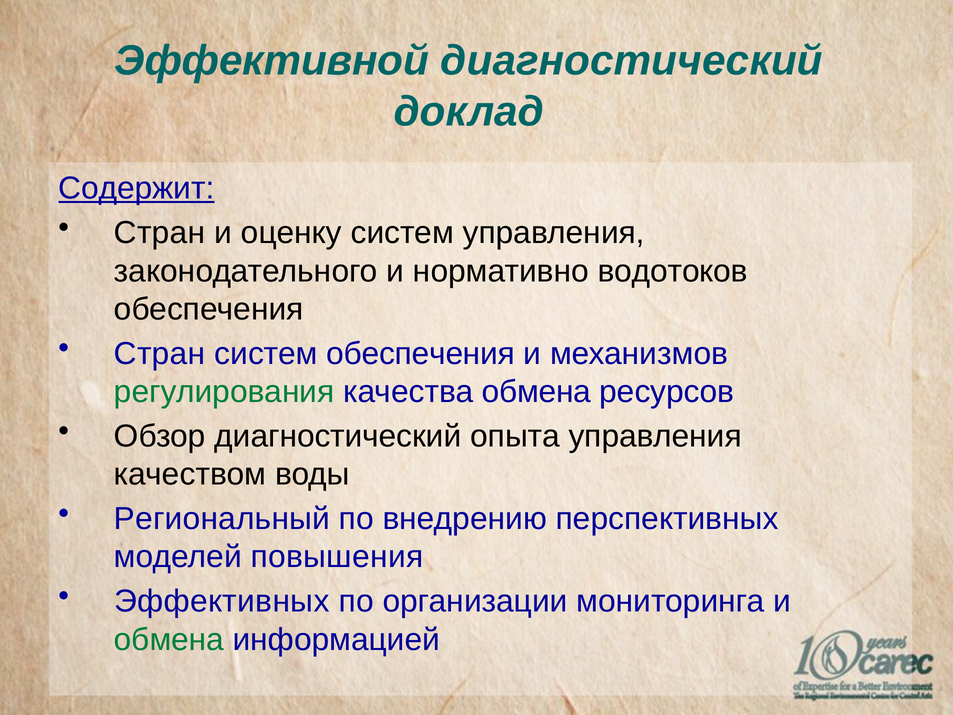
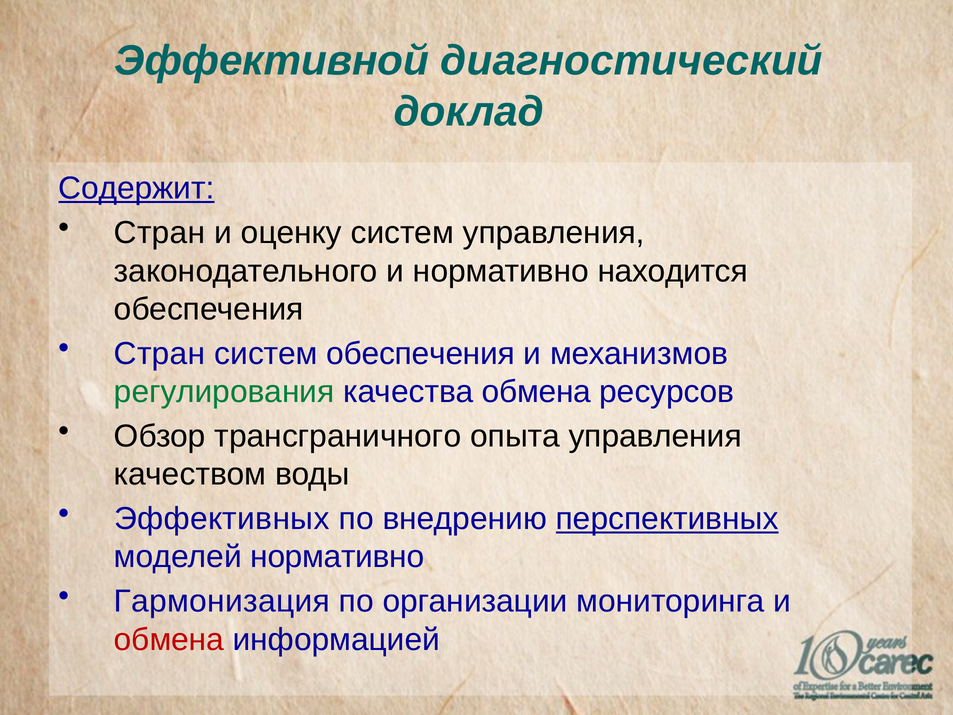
водотоков: водотоков -> находится (673, 271)
Обзор диагностический: диагностический -> трансграничного (338, 436)
Региональный: Региональный -> Эффективных (222, 519)
перспективных underline: none -> present (667, 519)
моделей повышения: повышения -> нормативно (337, 557)
Эффективных: Эффективных -> Гармонизация (222, 601)
обмена colour: green -> red (169, 639)
